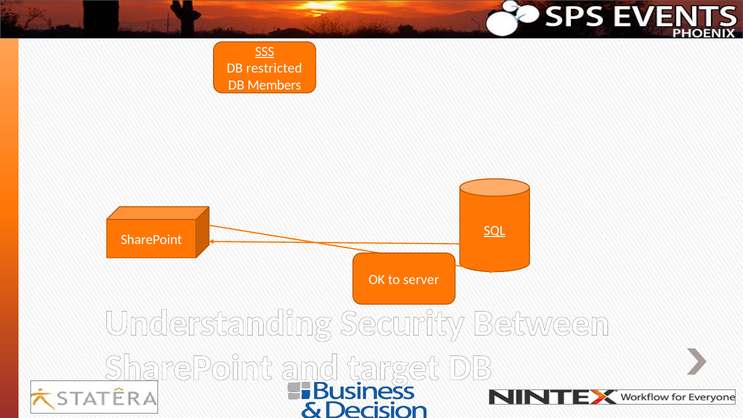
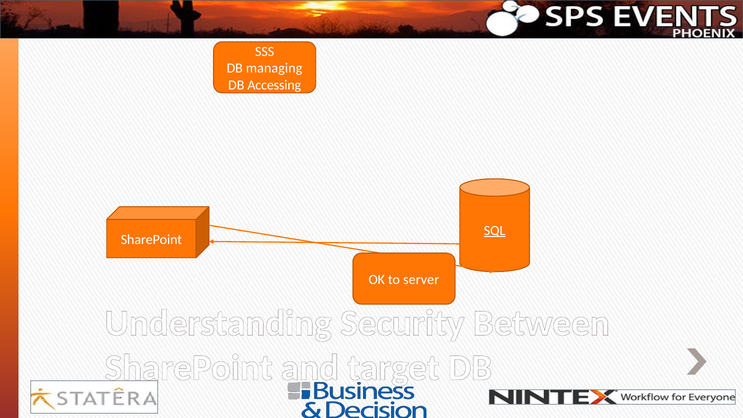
SSS underline: present -> none (265, 52)
restricted: restricted -> managing (274, 68)
Members: Members -> Accessing (274, 85)
